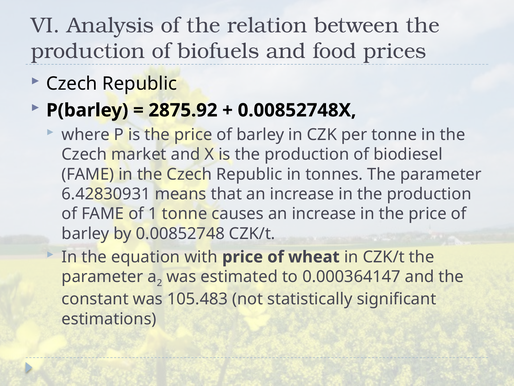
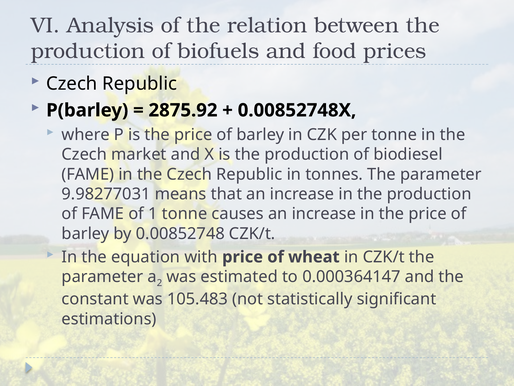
6.42830931: 6.42830931 -> 9.98277031 (106, 194)
